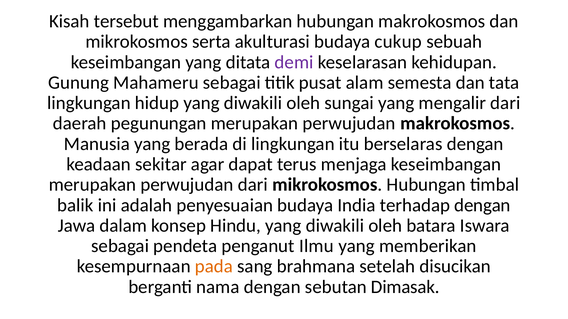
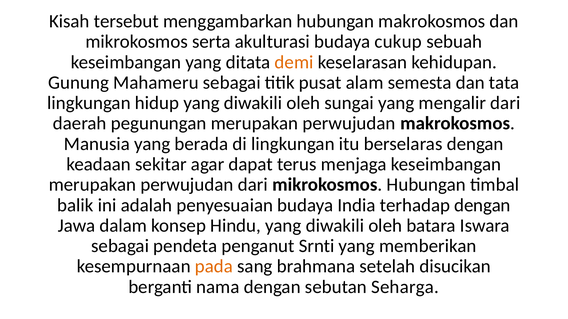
demi colour: purple -> orange (294, 62)
Ilmu: Ilmu -> Srnti (317, 246)
Dimasak: Dimasak -> Seharga (405, 287)
